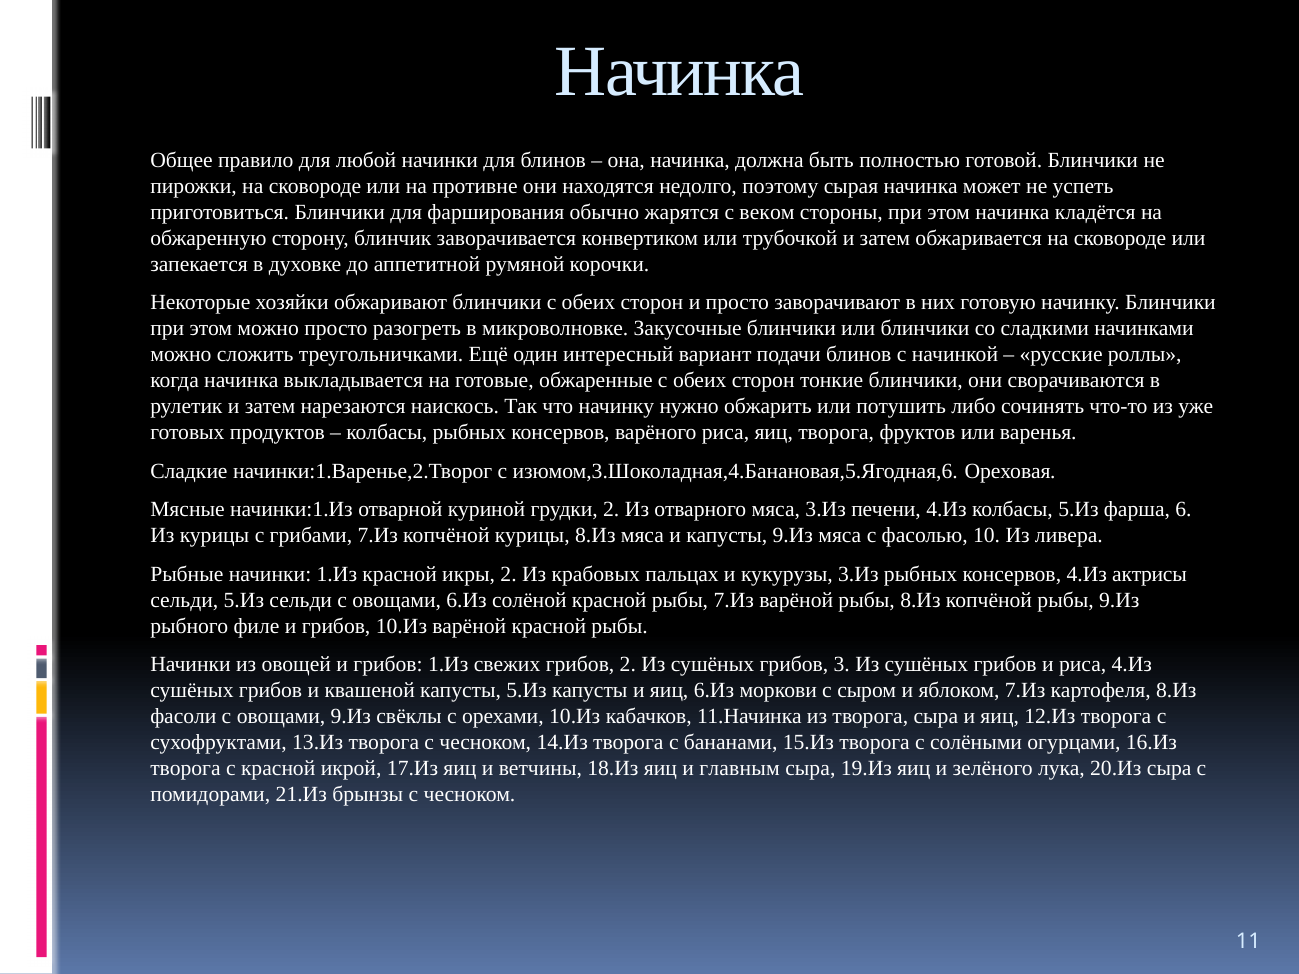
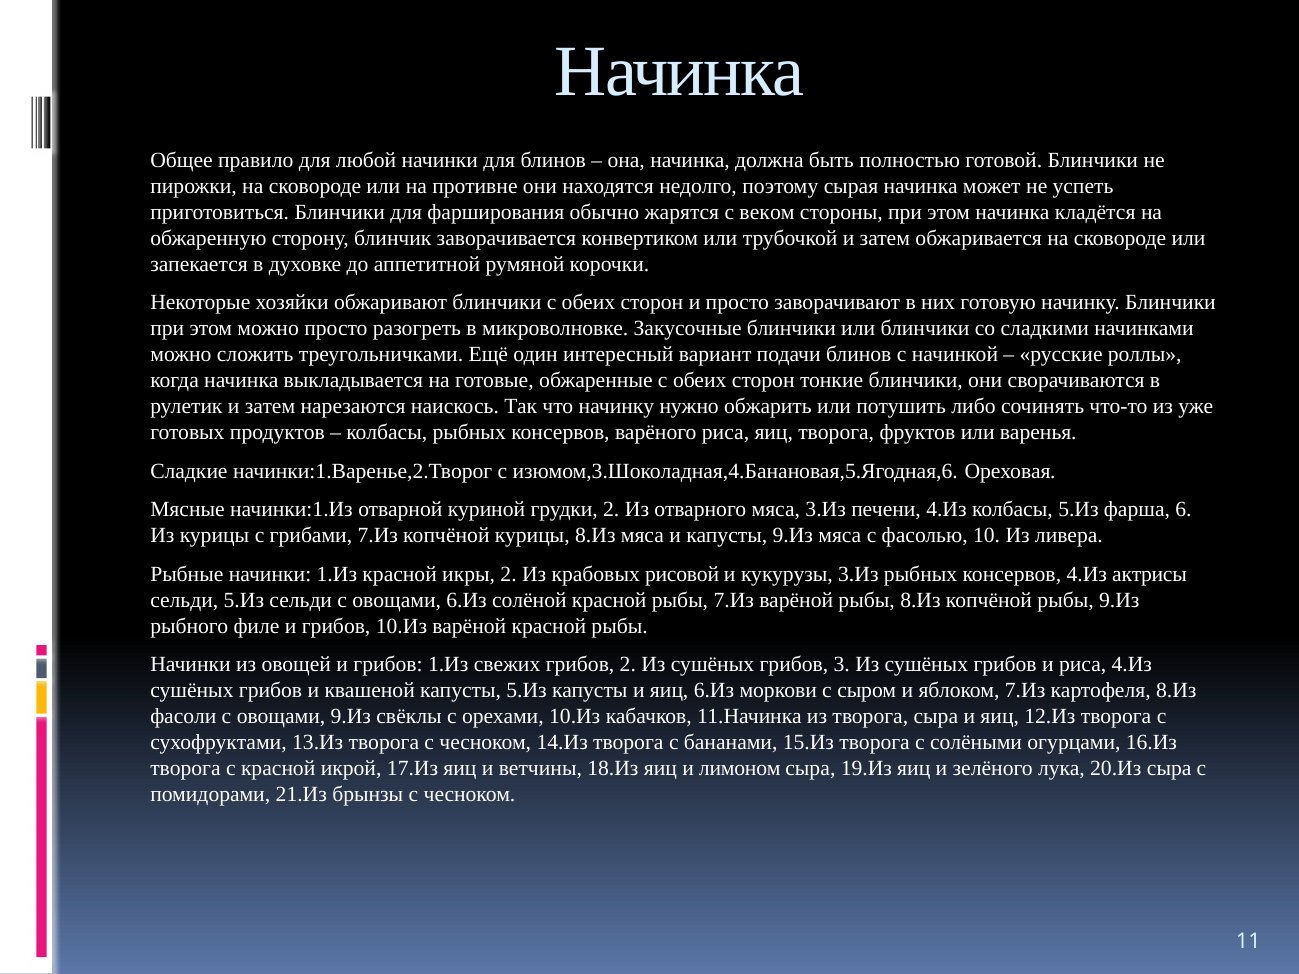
пальцах: пальцах -> рисовой (682, 574)
главным: главным -> лимоном (740, 769)
